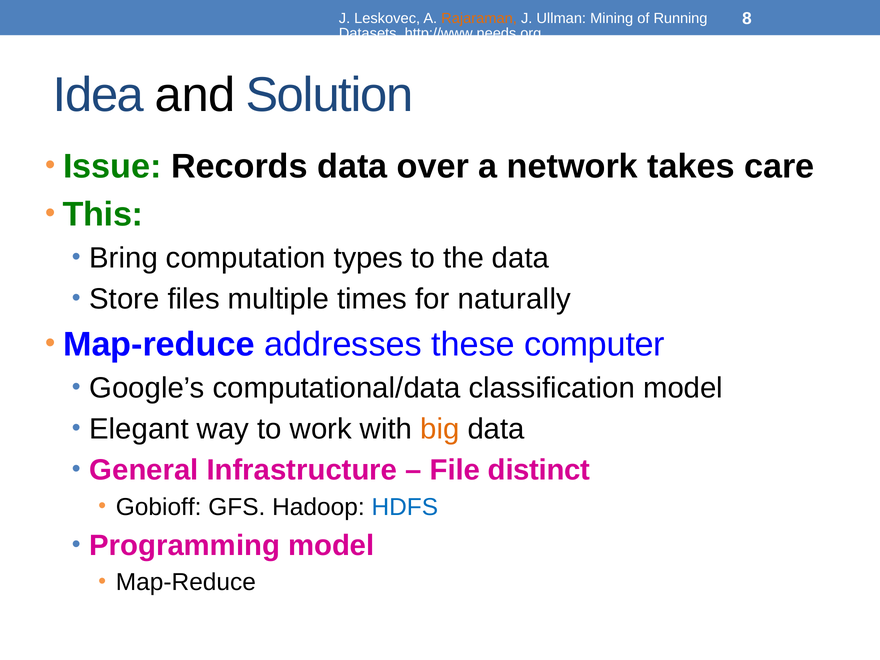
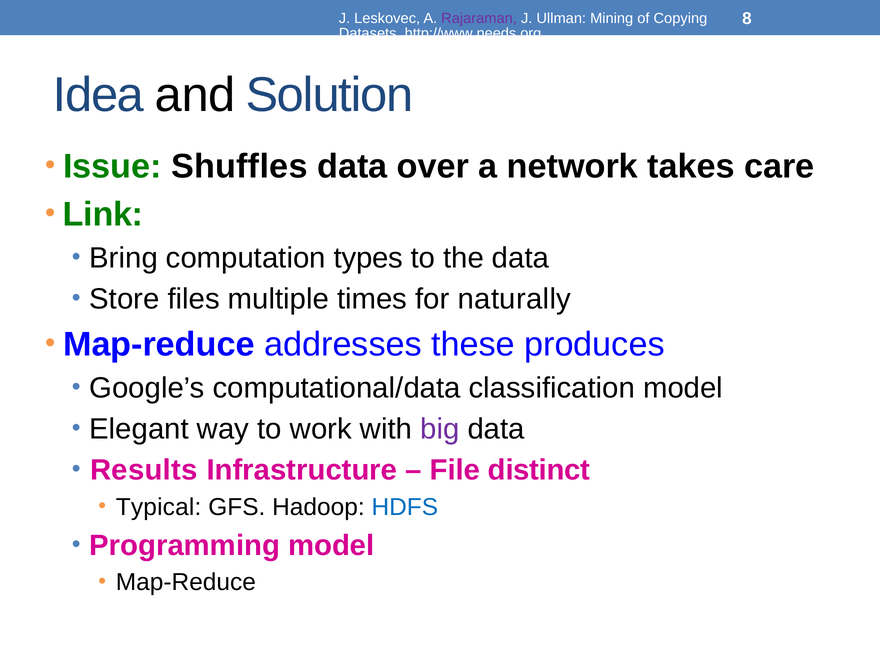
Rajaraman colour: orange -> purple (479, 19)
Running: Running -> Copying (680, 19)
Records: Records -> Shuffles (239, 167)
This: This -> Link (103, 214)
computer: computer -> produces (594, 344)
big colour: orange -> purple (440, 429)
General: General -> Results (144, 470)
Gobioff: Gobioff -> Typical (159, 507)
